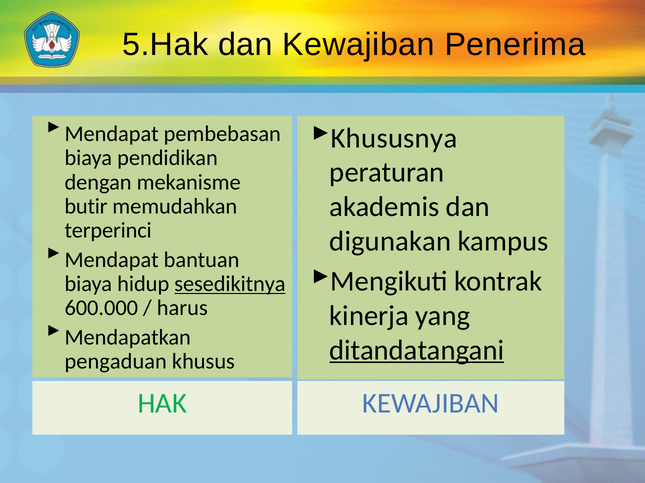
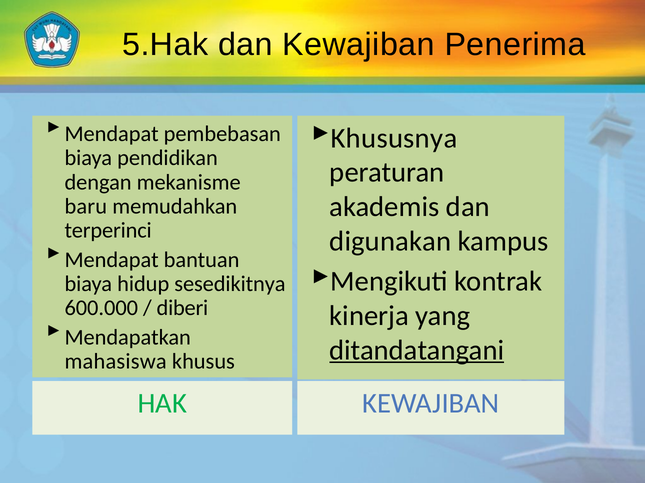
butir: butir -> baru (86, 207)
sesedikitnya underline: present -> none (230, 284)
harus: harus -> diberi (182, 309)
pengaduan: pengaduan -> mahasiswa (116, 362)
